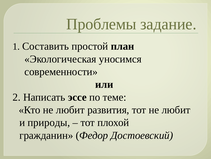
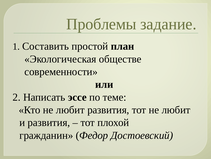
уносимся: уносимся -> обществе (120, 59)
и природы: природы -> развития (49, 122)
